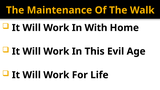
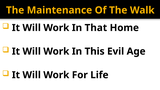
With: With -> That (96, 28)
